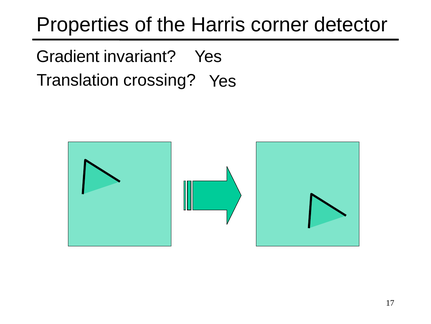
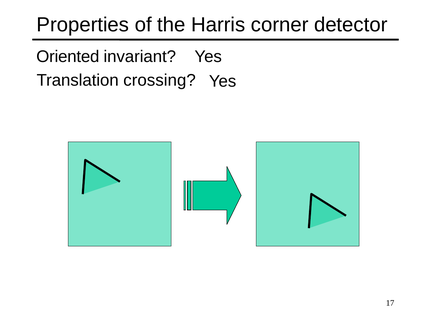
Gradient: Gradient -> Oriented (68, 56)
